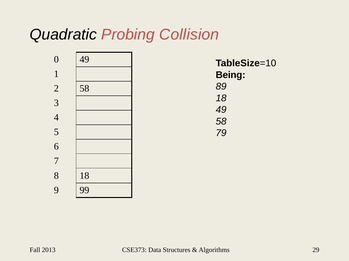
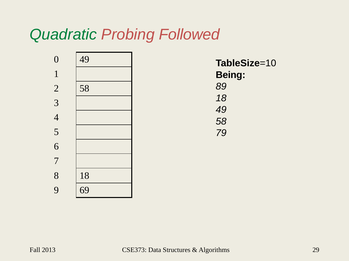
Quadratic colour: black -> green (63, 35)
Collision: Collision -> Followed (189, 35)
99: 99 -> 69 (84, 191)
